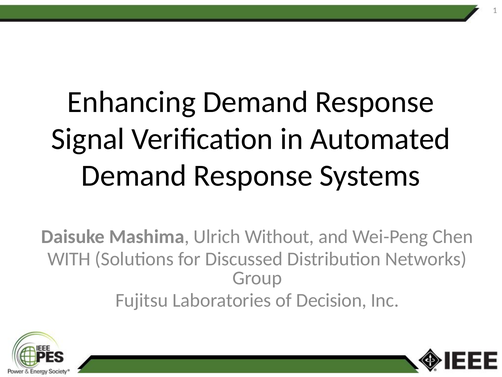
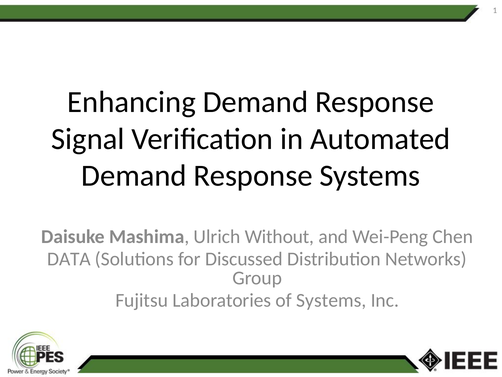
WITH: WITH -> DATA (69, 259)
of Decision: Decision -> Systems (331, 300)
